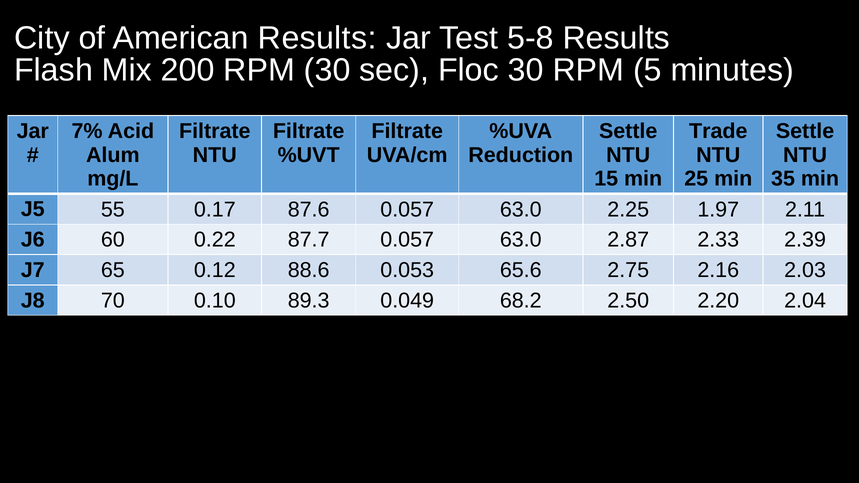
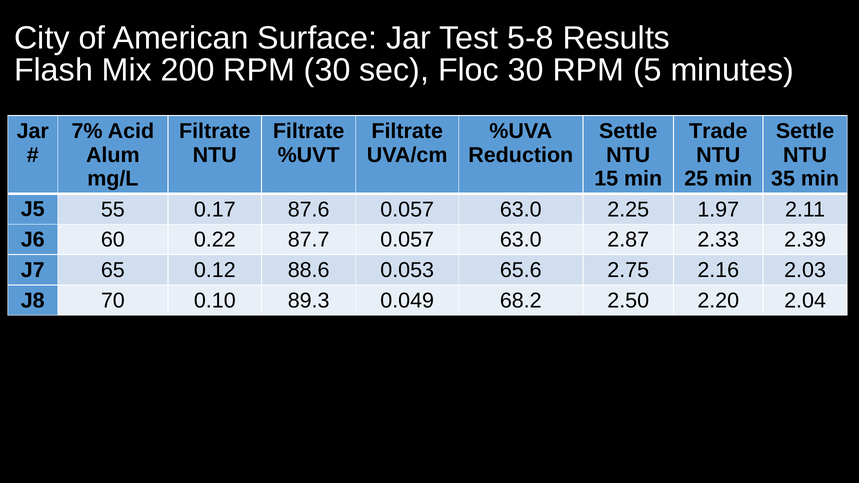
American Results: Results -> Surface (317, 38)
